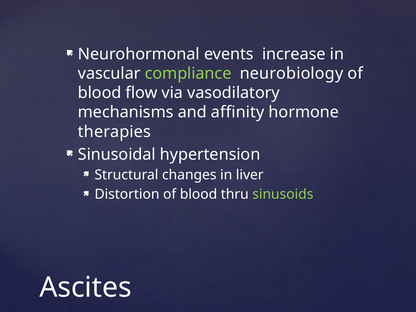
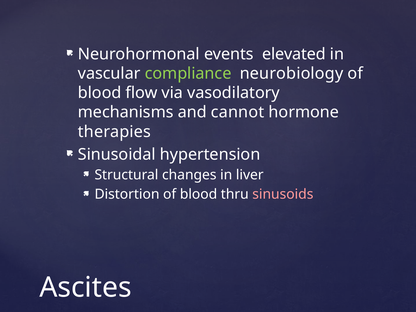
increase: increase -> elevated (294, 54)
affinity: affinity -> cannot (238, 112)
sinusoids colour: light green -> pink (283, 194)
